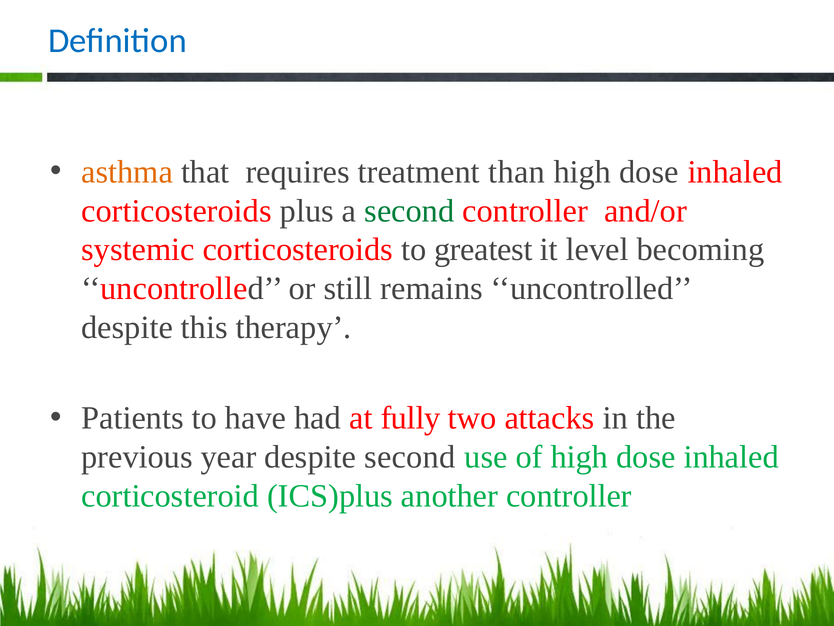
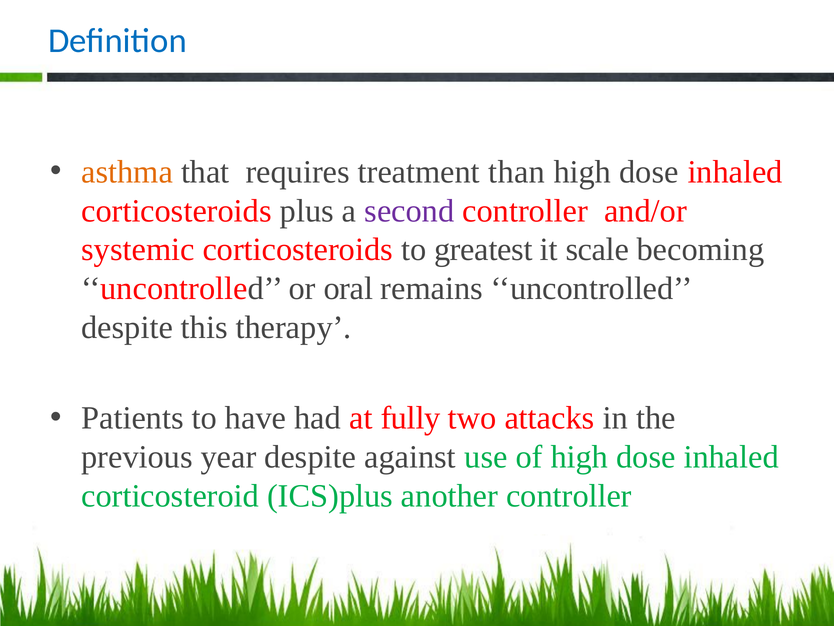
second colour: green -> purple (409, 211)
level: level -> scale (597, 249)
still: still -> oral (348, 288)
despite second: second -> against (410, 457)
